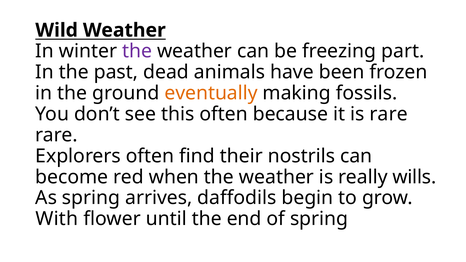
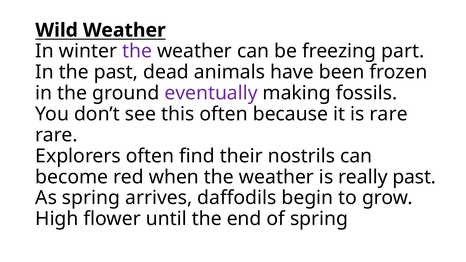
eventually colour: orange -> purple (211, 93)
really wills: wills -> past (414, 177)
With: With -> High (57, 219)
